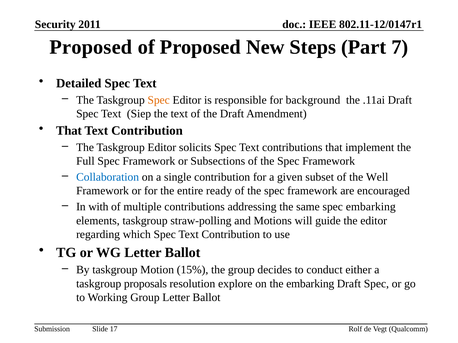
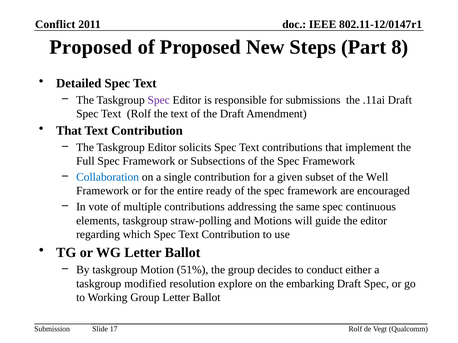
Security: Security -> Conflict (55, 24)
7: 7 -> 8 (400, 47)
Spec colour: orange -> purple (159, 100)
background: background -> submissions (313, 100)
Text Siep: Siep -> Rolf (139, 114)
with: with -> vote (98, 207)
spec embarking: embarking -> continuous (371, 207)
15%: 15% -> 51% (193, 270)
proposals: proposals -> modified (145, 284)
